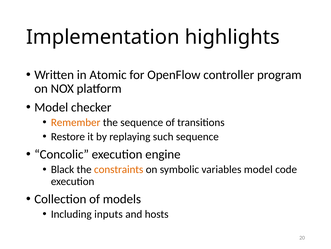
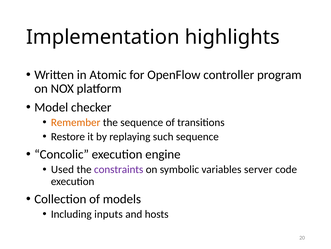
Black: Black -> Used (62, 169)
constraints colour: orange -> purple (119, 169)
variables model: model -> server (258, 169)
